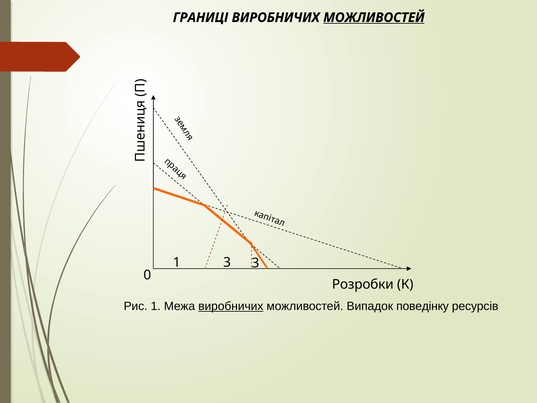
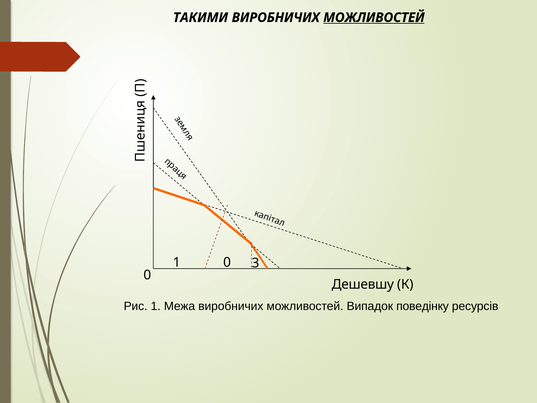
ГРАНИЦІ: ГРАНИЦІ -> ТАКИМИ (200, 18)
1 3: 3 -> 0 (227, 262)
Розробки: Розробки -> Дешевшу (363, 284)
виробничих underline: present -> none (231, 306)
